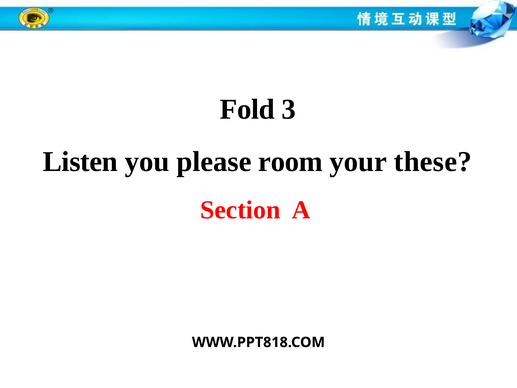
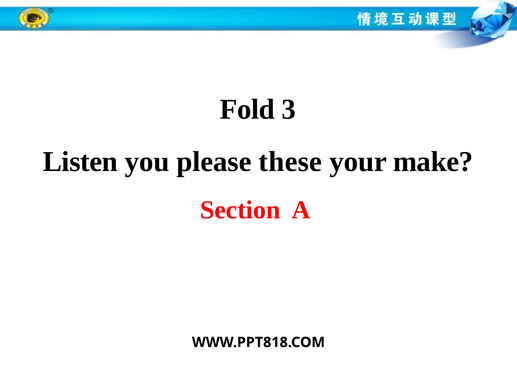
room: room -> these (290, 161)
these: these -> make (433, 161)
